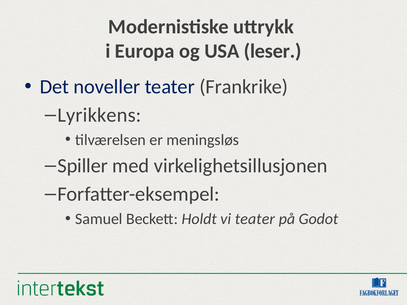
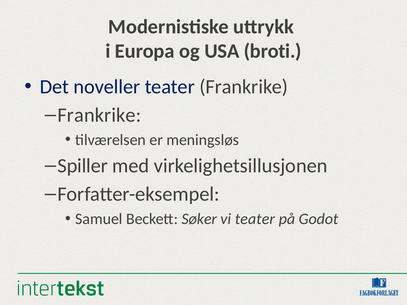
leser: leser -> broti (273, 51)
Lyrikkens: Lyrikkens -> Frankrike (99, 115)
Holdt: Holdt -> Søker (199, 219)
